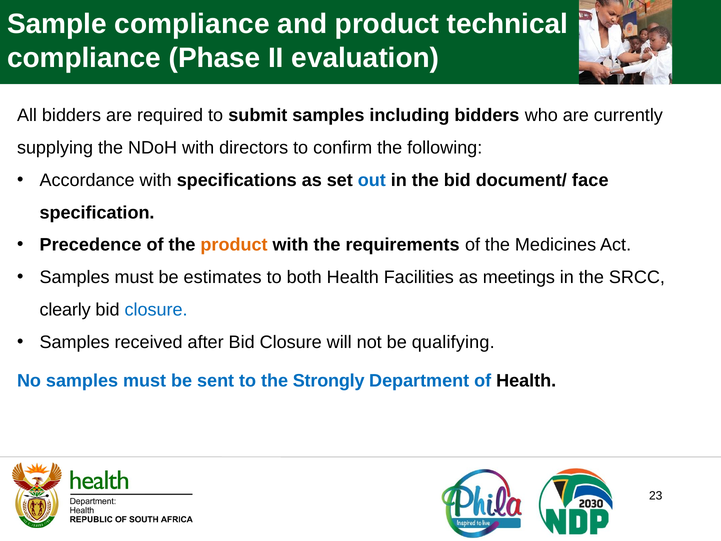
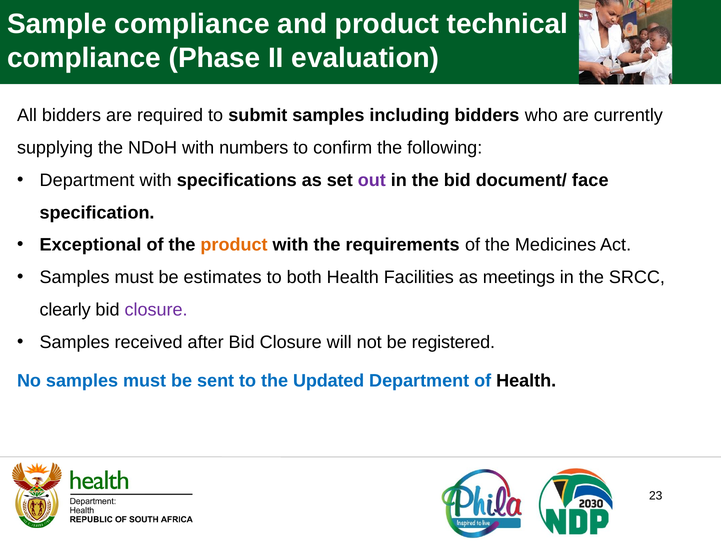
directors: directors -> numbers (254, 148)
Accordance: Accordance -> Department (87, 180)
out colour: blue -> purple (372, 180)
Precedence: Precedence -> Exceptional (90, 245)
closure colour: blue -> purple (156, 310)
qualifying: qualifying -> registered (453, 342)
Strongly: Strongly -> Updated (329, 381)
